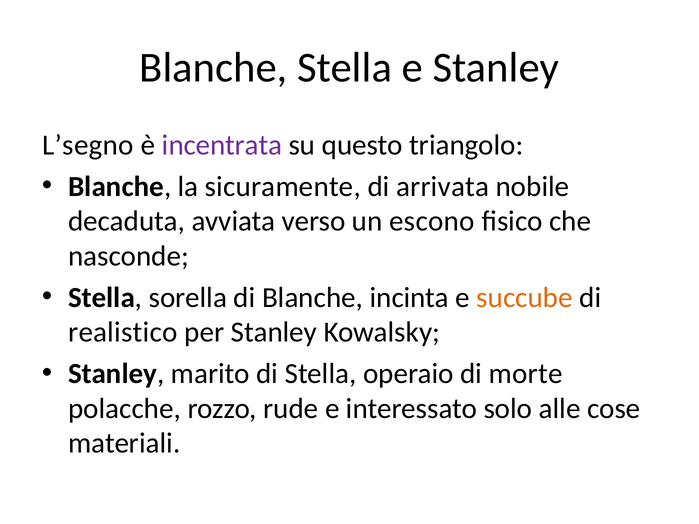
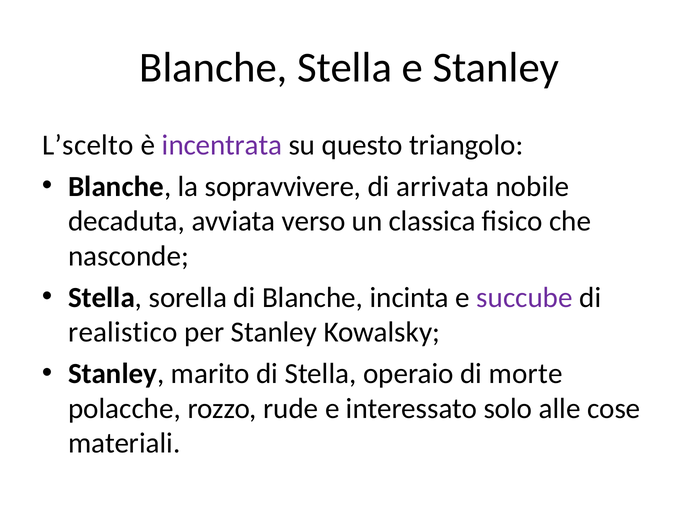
L’segno: L’segno -> L’scelto (88, 145)
sicuramente: sicuramente -> sopravvivere (283, 186)
escono: escono -> classica (432, 221)
succube colour: orange -> purple (525, 298)
